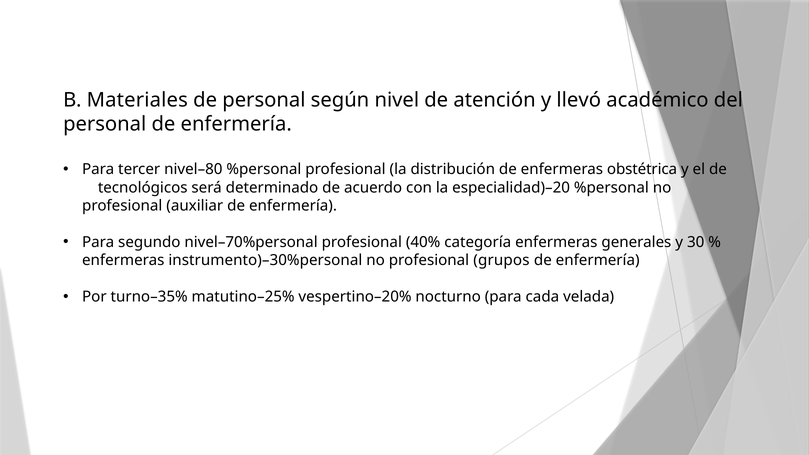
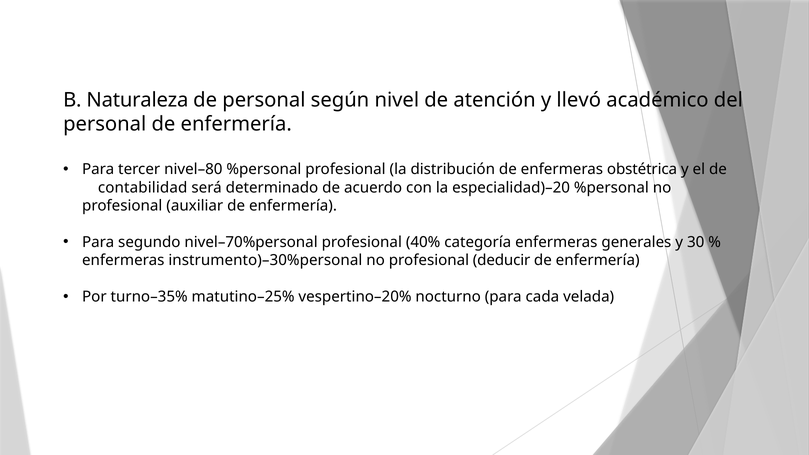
Materiales: Materiales -> Naturaleza (137, 100)
tecnológicos: tecnológicos -> contabilidad (143, 188)
grupos: grupos -> deducir (502, 260)
